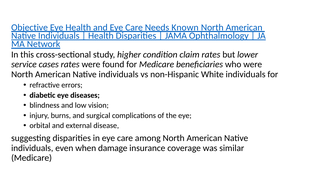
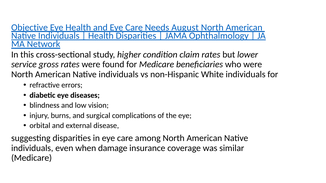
Known: Known -> August (185, 27)
cases: cases -> gross (49, 65)
